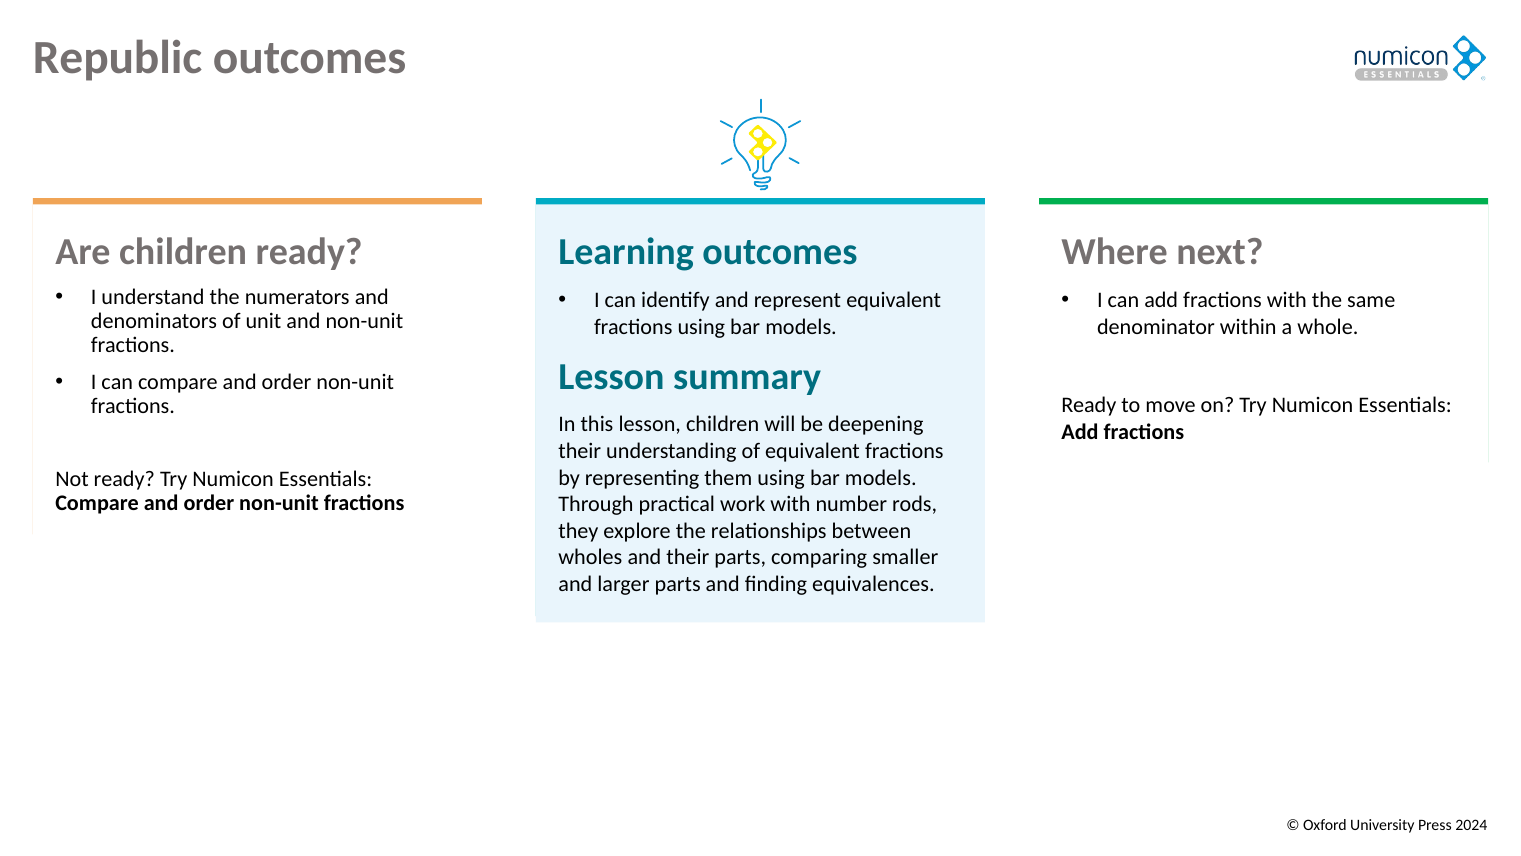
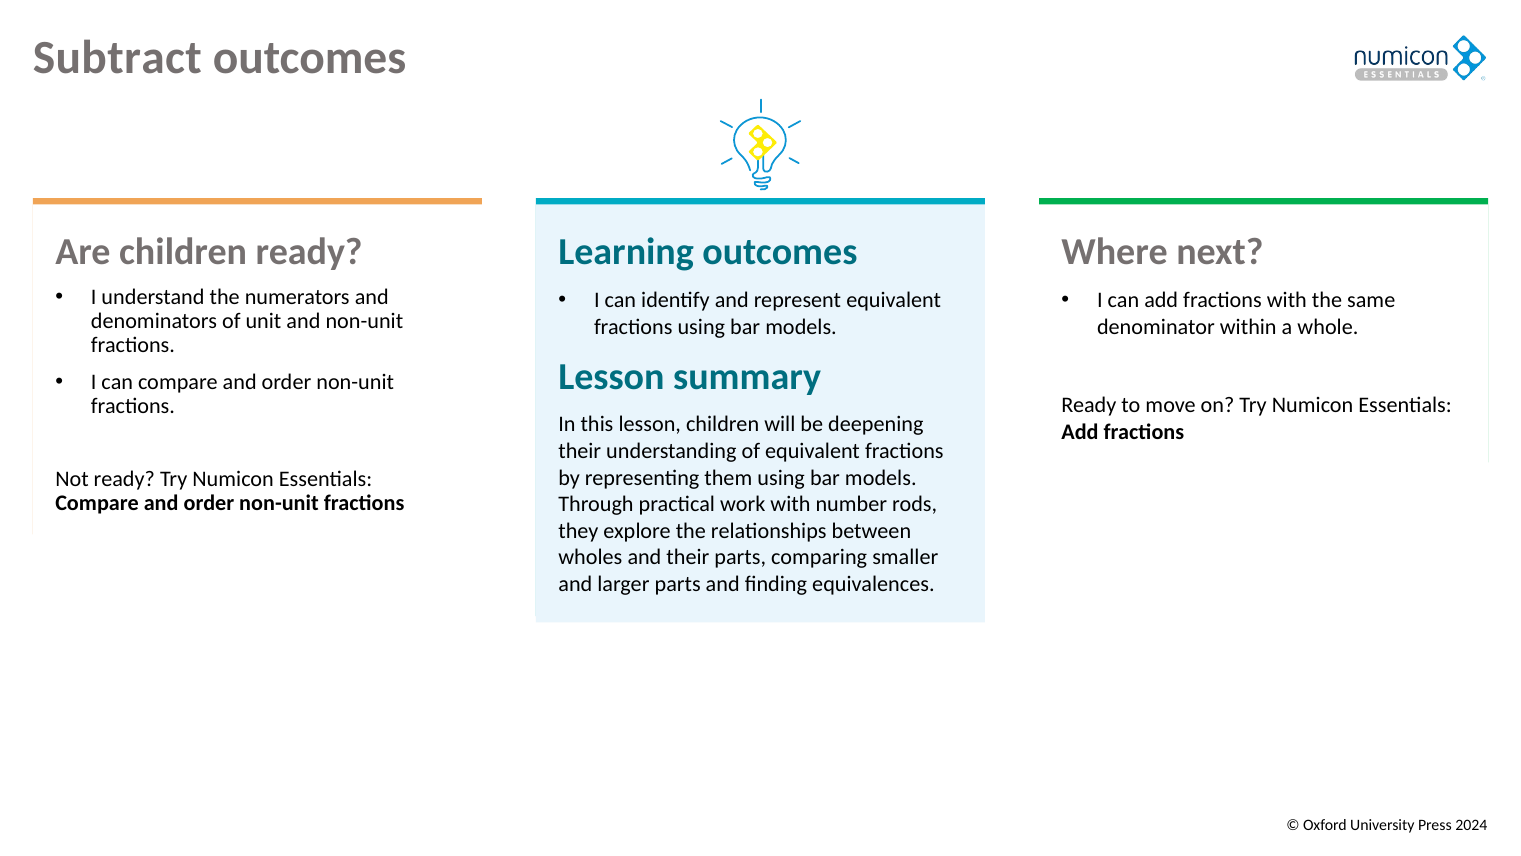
Republic: Republic -> Subtract (117, 58)
